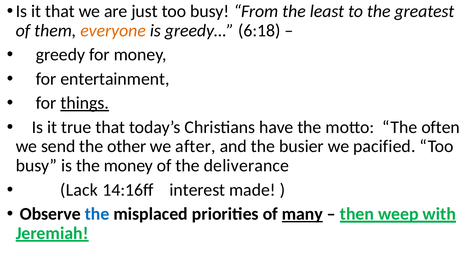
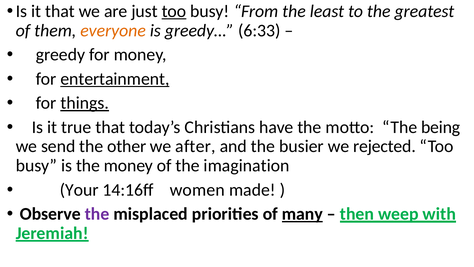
too underline: none -> present (174, 11)
6:18: 6:18 -> 6:33 (259, 30)
entertainment underline: none -> present (115, 79)
often: often -> being (441, 127)
pacified: pacified -> rejected (384, 146)
deliverance: deliverance -> imagination (247, 165)
Lack: Lack -> Your (79, 190)
interest: interest -> women (197, 190)
the colour: blue -> purple (97, 214)
